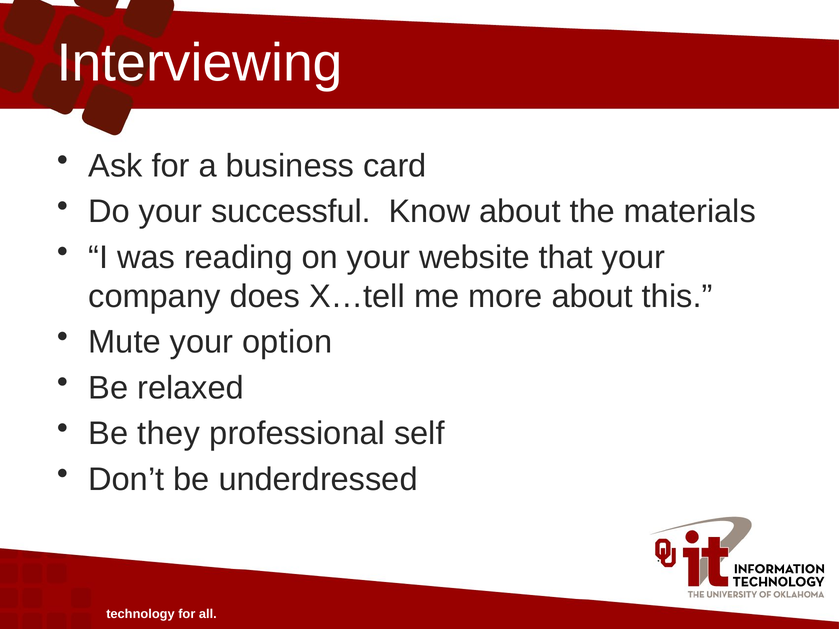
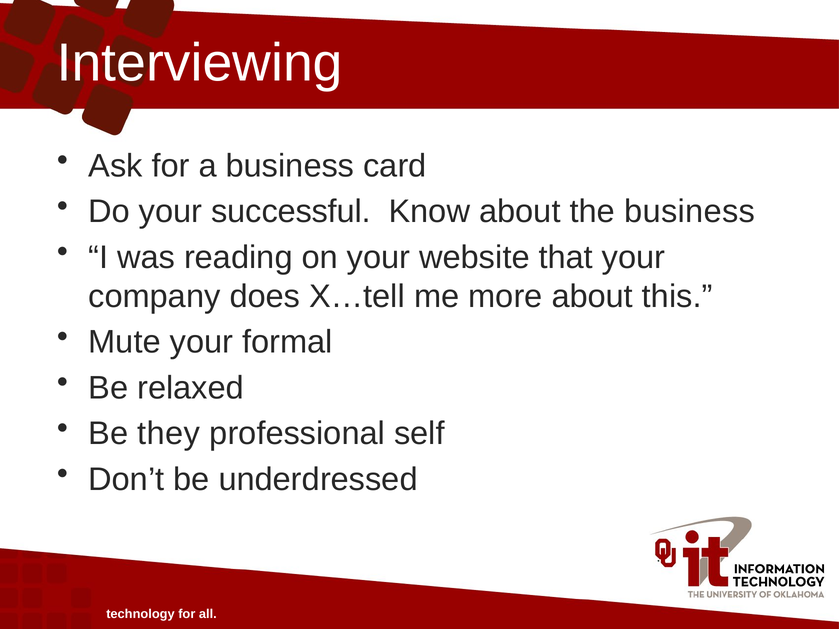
the materials: materials -> business (690, 212)
option: option -> formal (287, 342)
